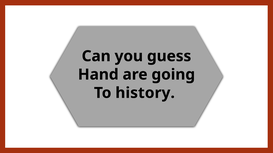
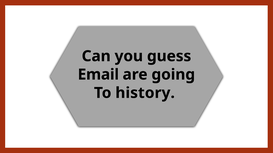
Hand: Hand -> Email (98, 75)
